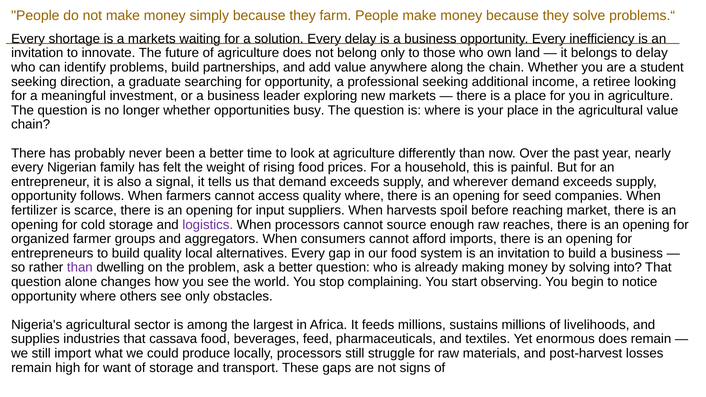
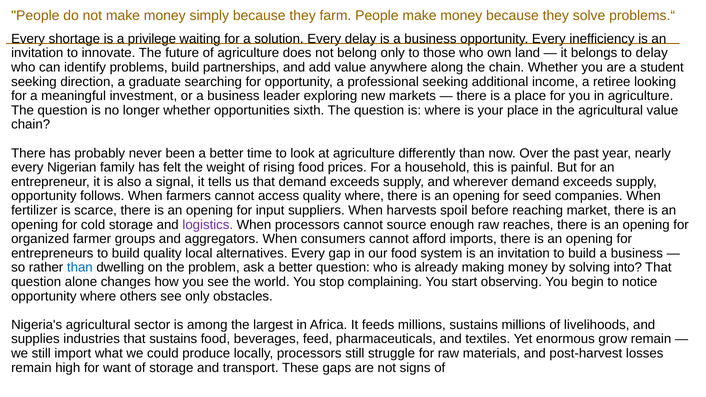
a markets: markets -> privilege (152, 39)
busy: busy -> sixth (309, 110)
than colour: purple -> blue (80, 268)
that cassava: cassava -> sustains (173, 339)
enormous does: does -> grow (613, 339)
